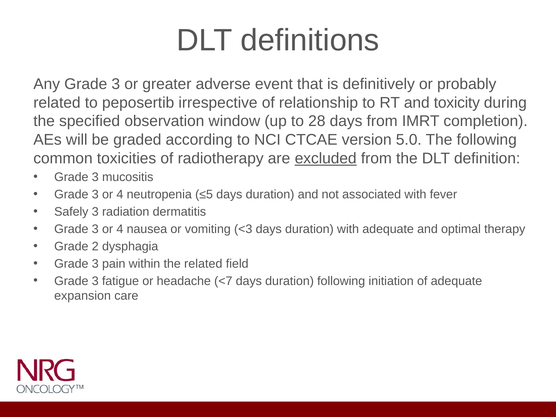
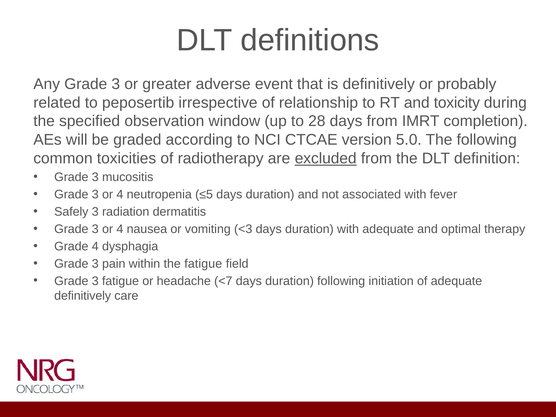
Grade 2: 2 -> 4 (95, 246)
the related: related -> fatigue (203, 264)
expansion: expansion -> definitively (83, 296)
